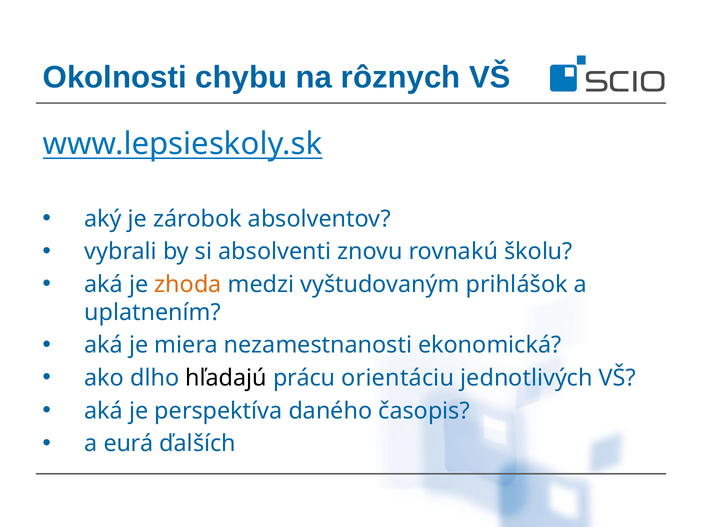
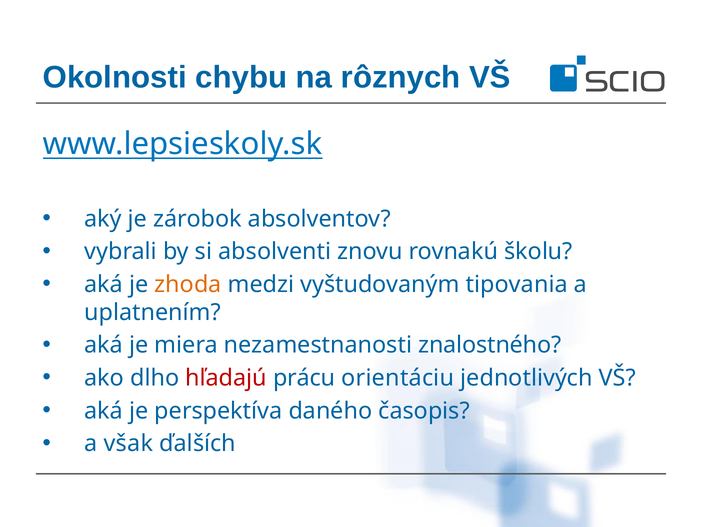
prihlášok: prihlášok -> tipovania (517, 284)
ekonomická: ekonomická -> znalostného (490, 345)
hľadajú colour: black -> red (226, 378)
eurá: eurá -> však (128, 443)
